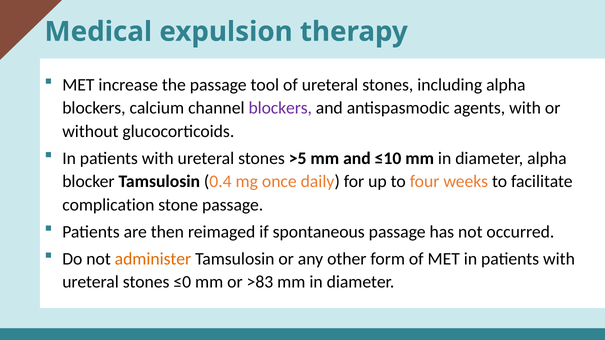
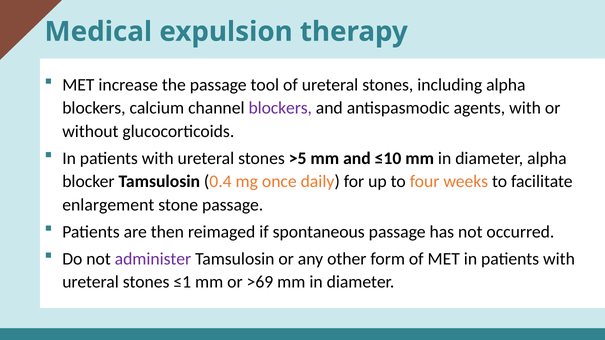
complication: complication -> enlargement (108, 205)
administer colour: orange -> purple (153, 259)
≤0: ≤0 -> ≤1 (182, 282)
>83: >83 -> >69 (260, 282)
